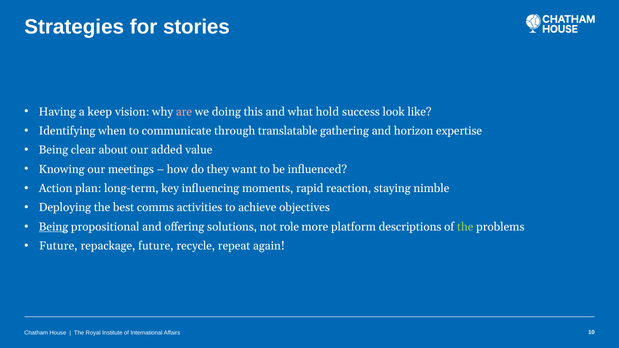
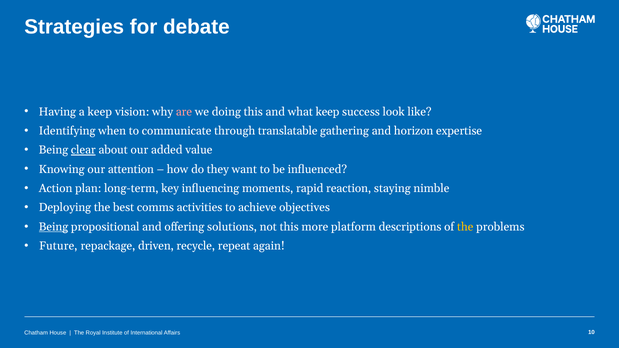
stories: stories -> debate (196, 27)
what hold: hold -> keep (328, 112)
clear underline: none -> present (83, 150)
meetings: meetings -> attention (131, 169)
not role: role -> this (289, 227)
the colour: light green -> yellow (465, 227)
repackage future: future -> driven (156, 246)
